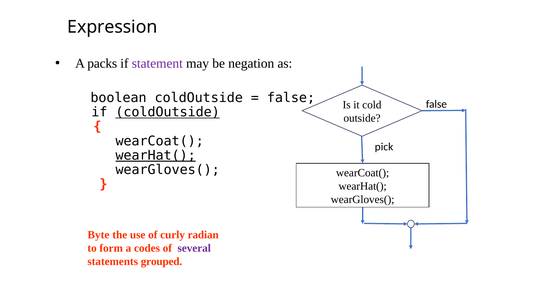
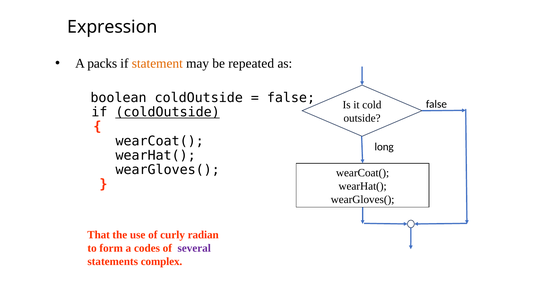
statement colour: purple -> orange (157, 63)
negation: negation -> repeated (251, 63)
pick: pick -> long (384, 147)
wearHat( underline: present -> none (156, 155)
Byte: Byte -> That (99, 235)
grouped: grouped -> complex (161, 261)
